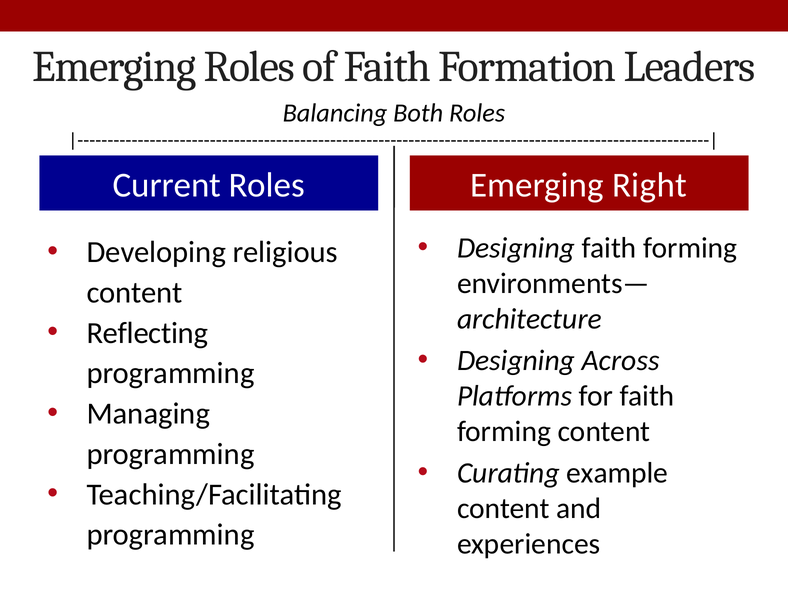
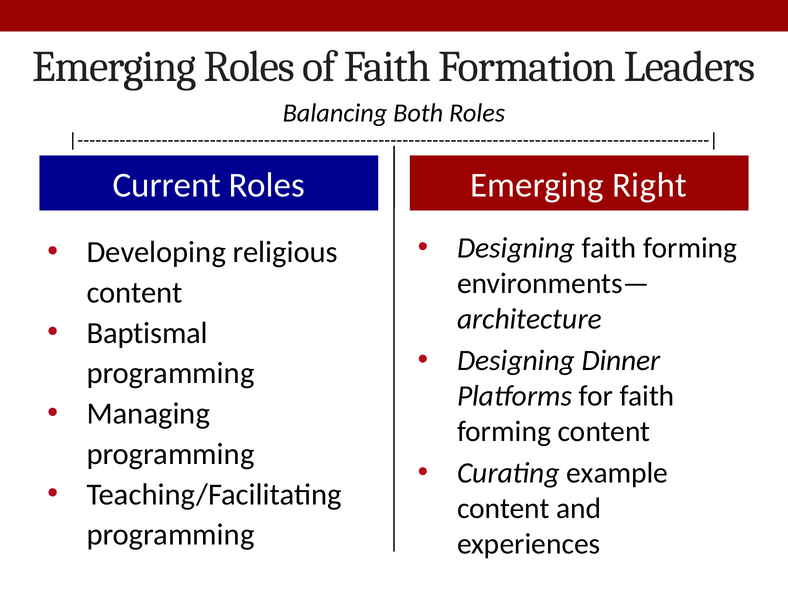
Reflecting: Reflecting -> Baptismal (147, 333)
Across: Across -> Dinner (621, 361)
